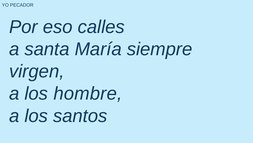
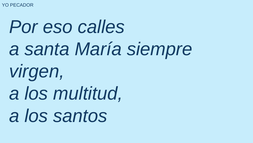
hombre: hombre -> multitud (88, 93)
